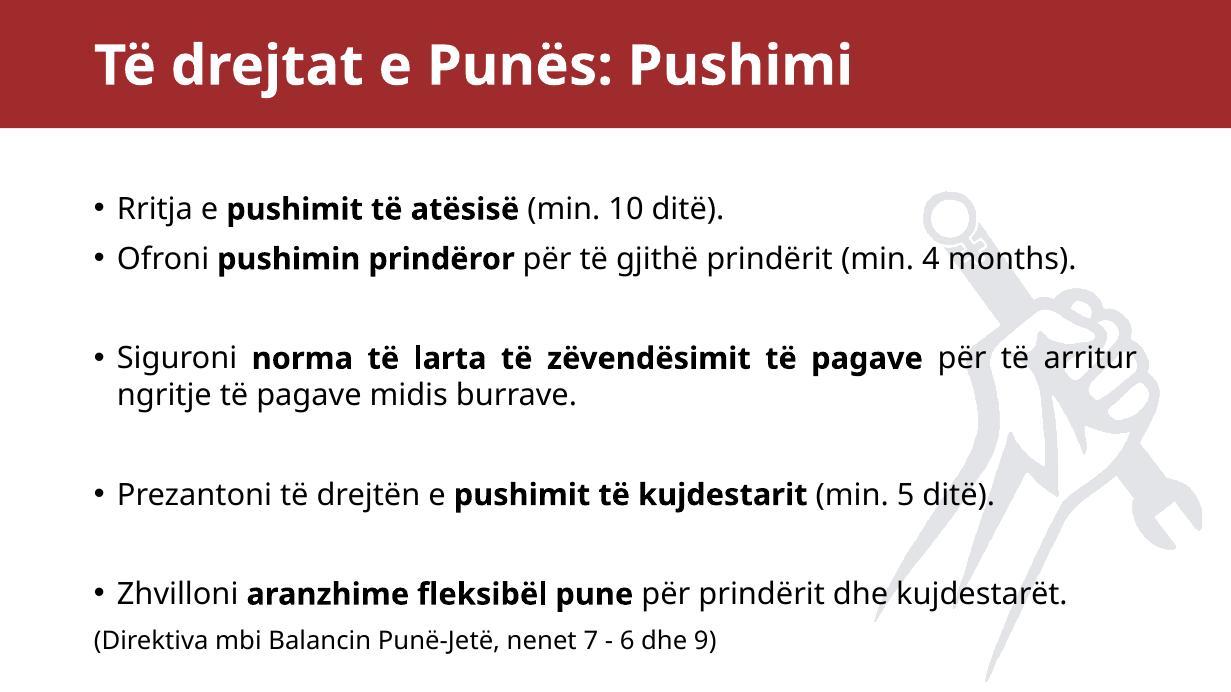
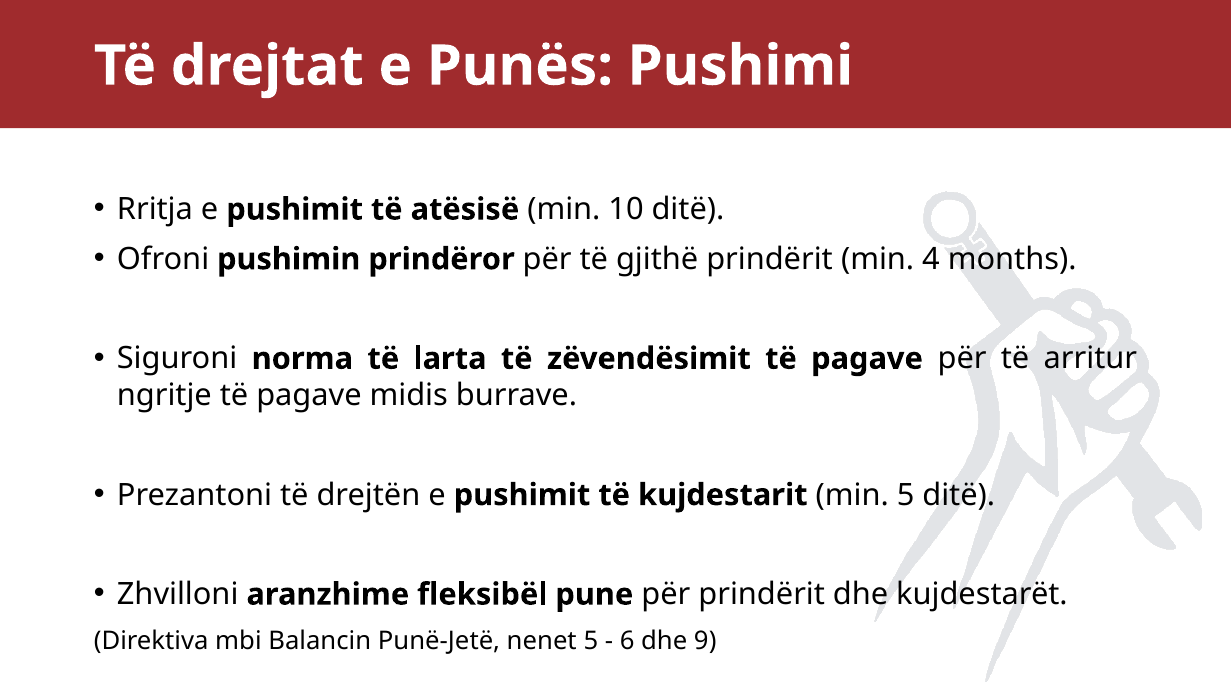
nenet 7: 7 -> 5 (591, 641)
